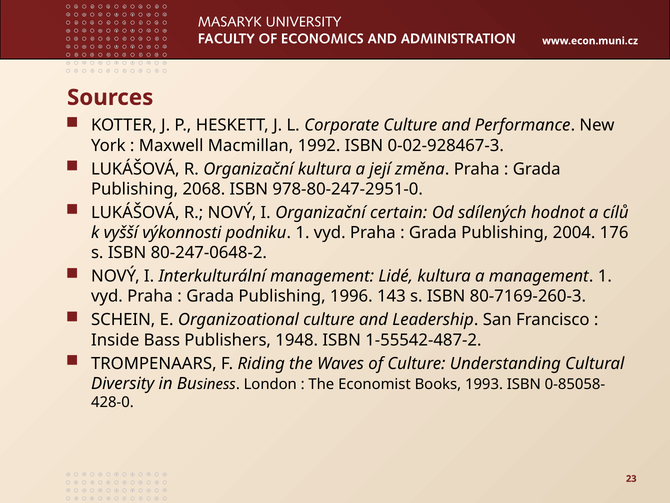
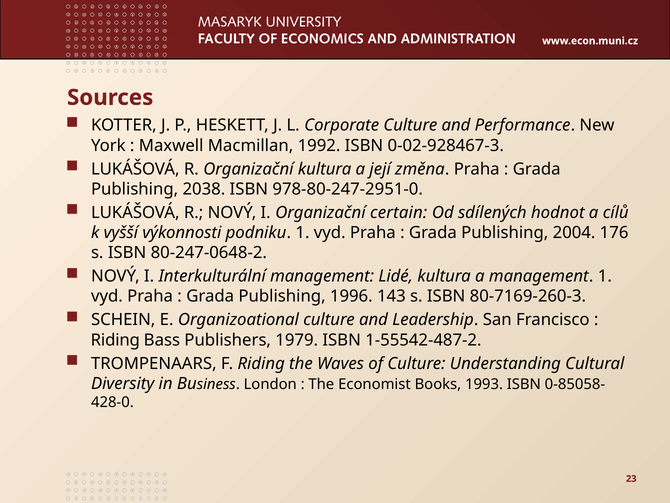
2068: 2068 -> 2038 (204, 189)
Inside: Inside -> Riding (115, 340)
1948: 1948 -> 1979 (297, 340)
